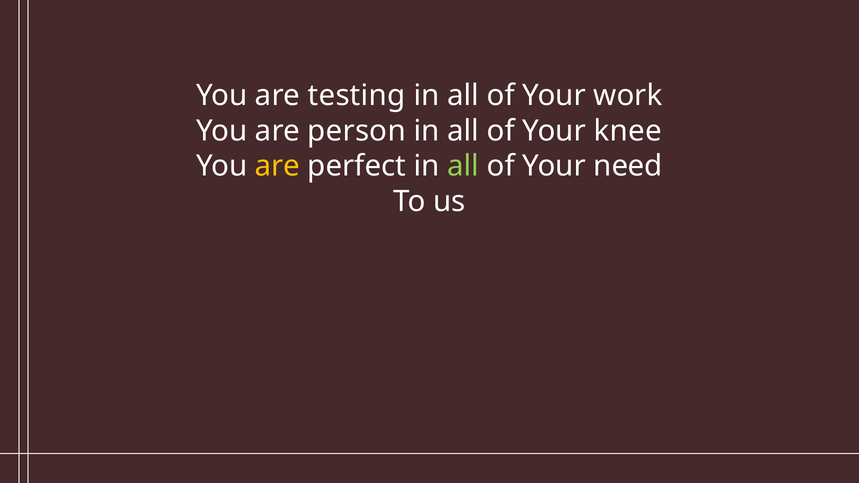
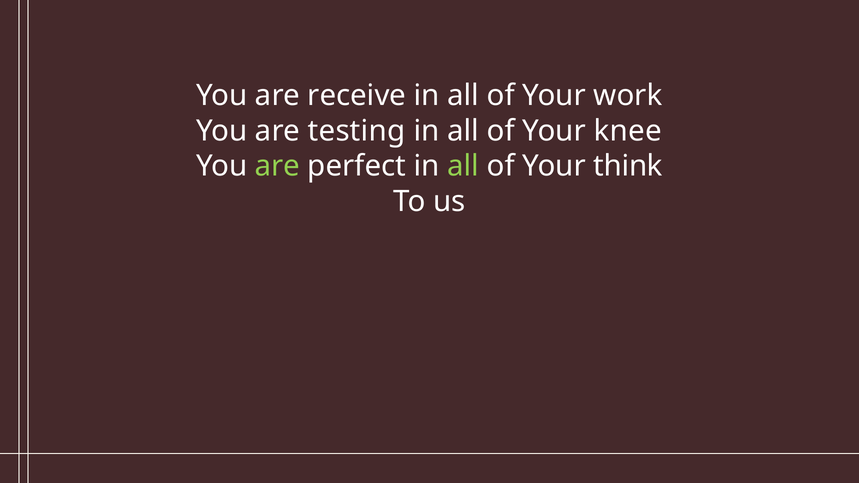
testing: testing -> receive (357, 95)
person: person -> testing (357, 131)
are colour: yellow -> light green (278, 166)
need: need -> think (628, 166)
